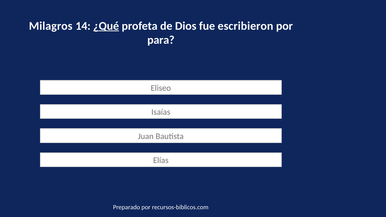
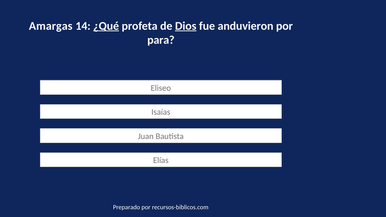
Milagros: Milagros -> Amargas (51, 26)
Dios underline: none -> present (186, 26)
escribieron: escribieron -> anduvieron (246, 26)
